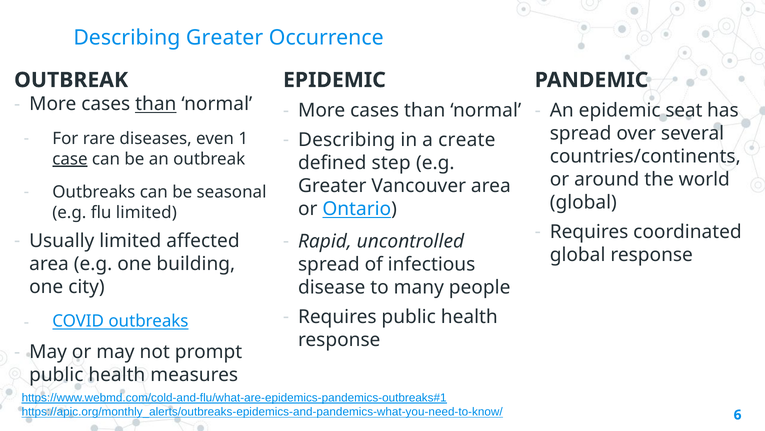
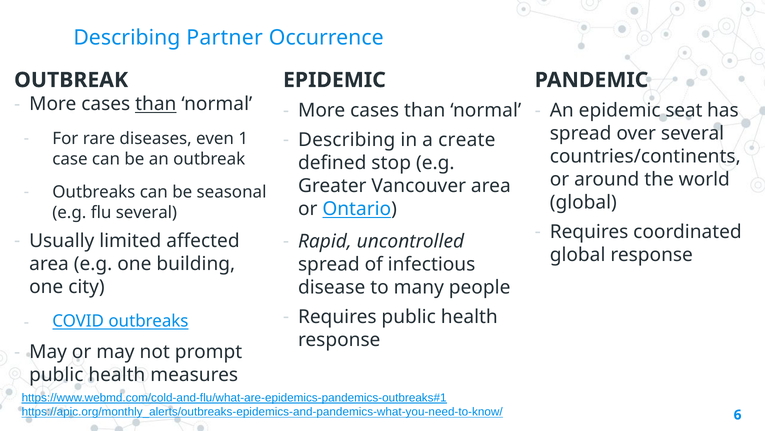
Describing Greater: Greater -> Partner (225, 38)
case underline: present -> none (70, 159)
step: step -> stop (391, 163)
flu limited: limited -> several (146, 212)
